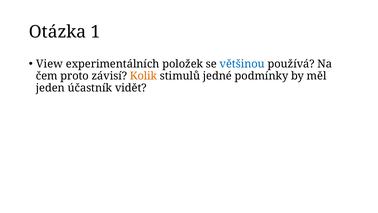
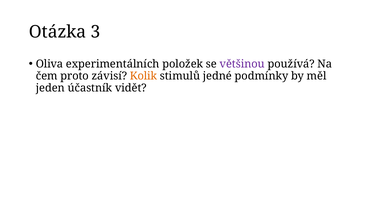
1: 1 -> 3 (96, 32)
View: View -> Oliva (50, 64)
většinou colour: blue -> purple (242, 64)
